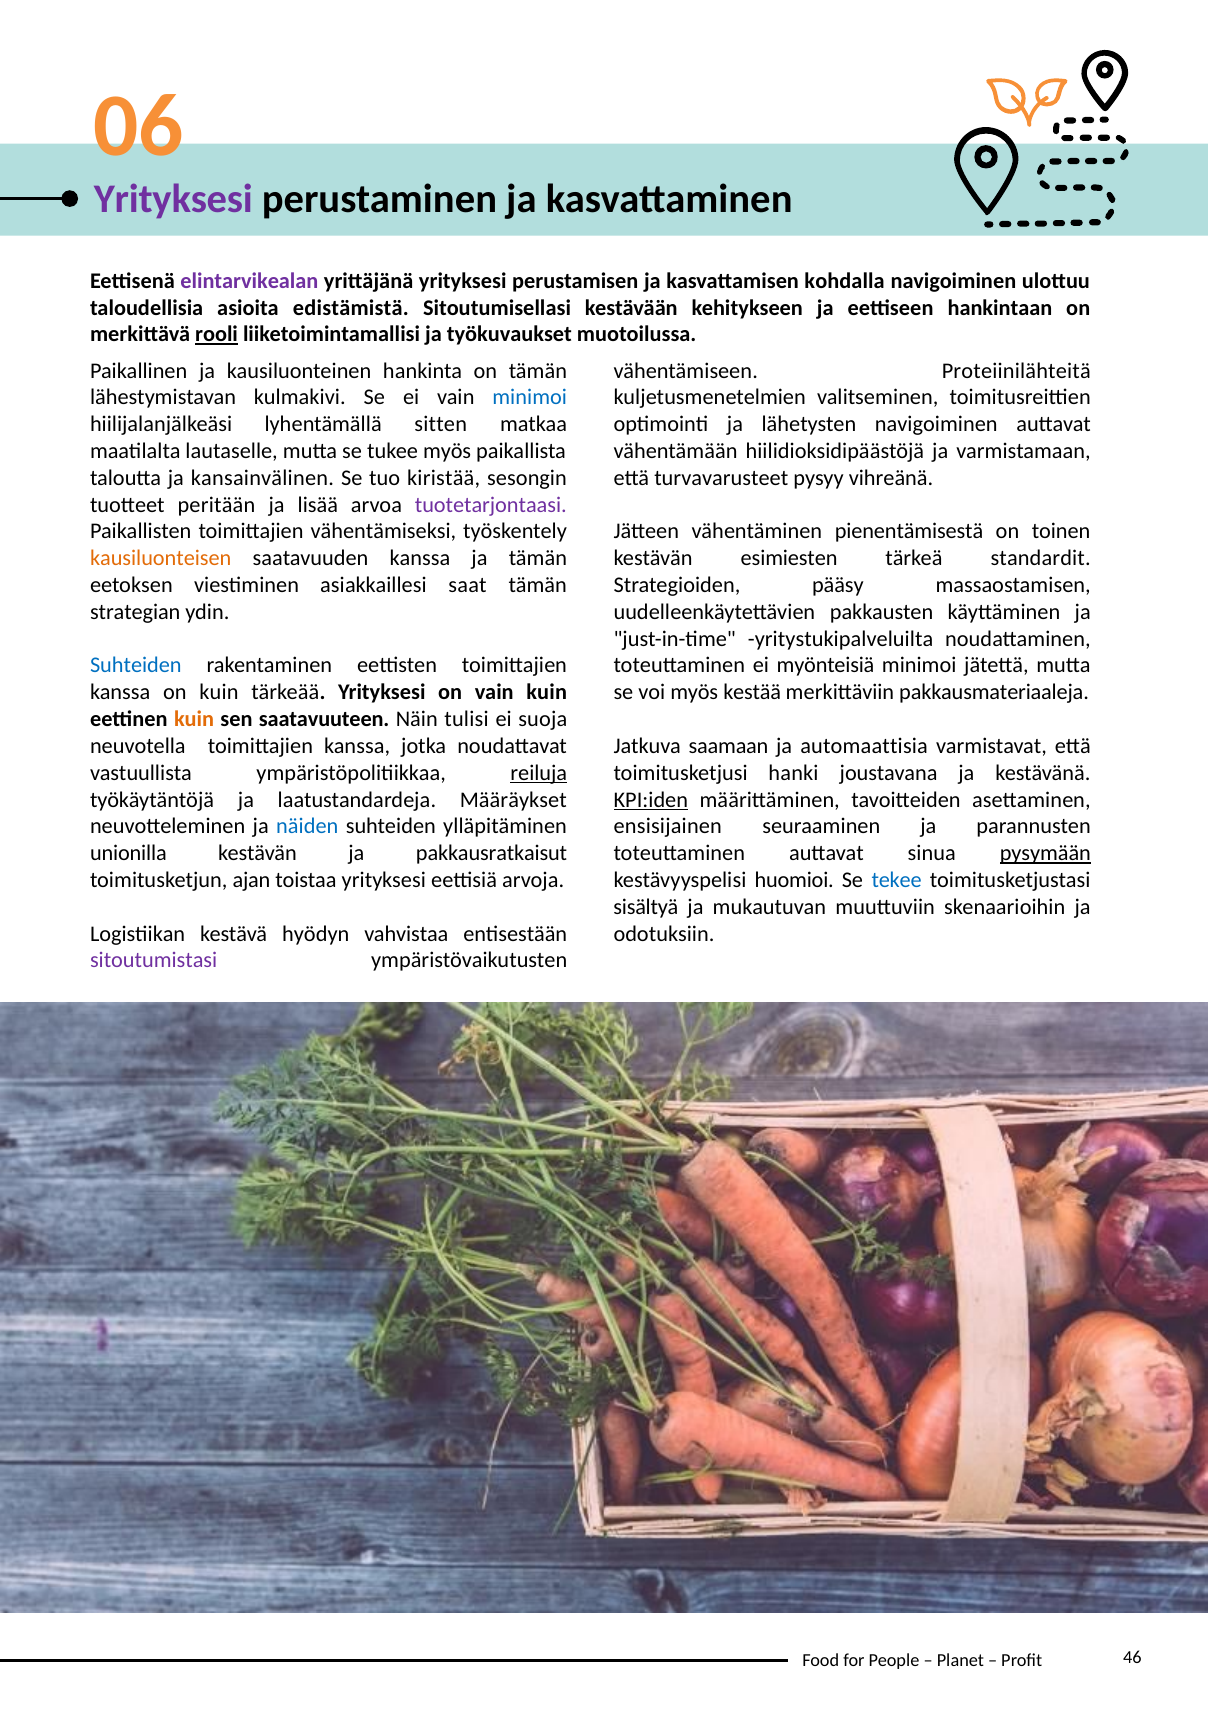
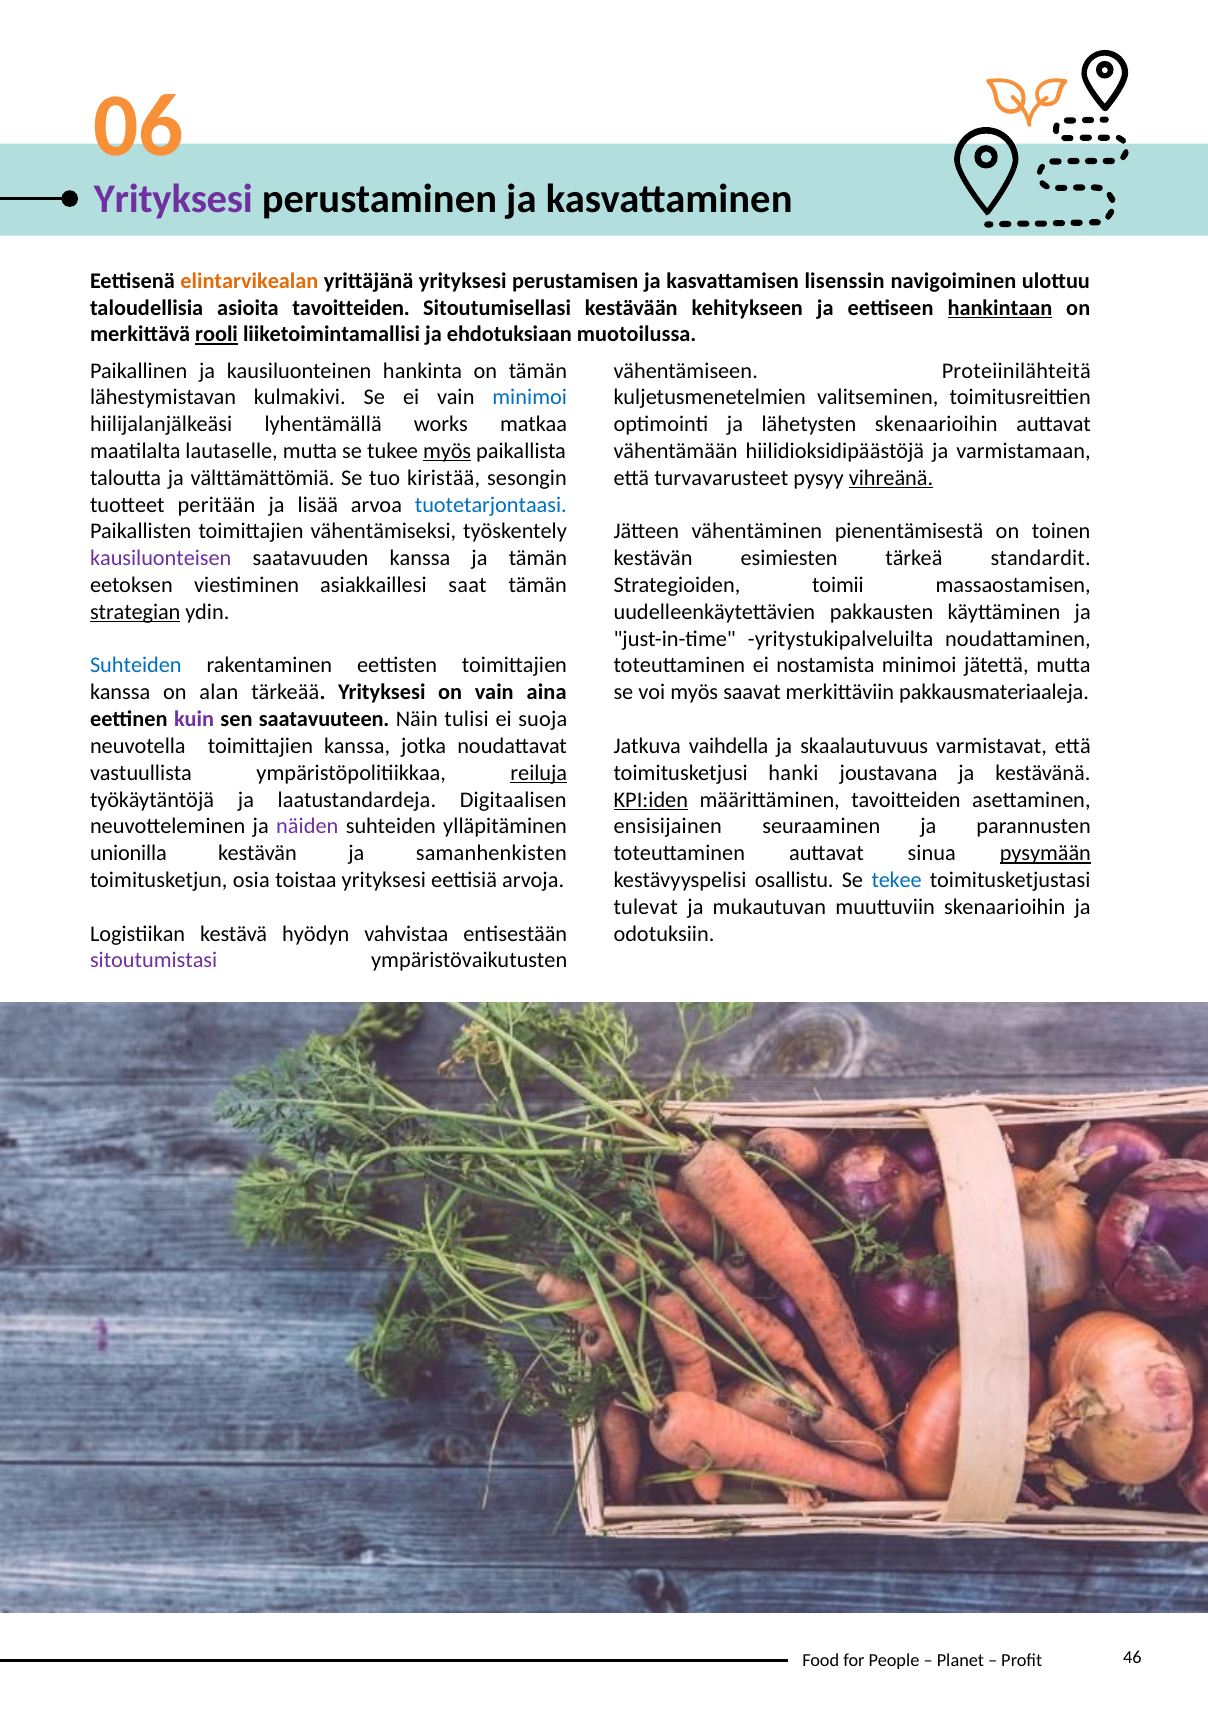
elintarvikealan colour: purple -> orange (249, 281)
kohdalla: kohdalla -> lisenssin (845, 281)
asioita edistämistä: edistämistä -> tavoitteiden (351, 308)
hankintaan underline: none -> present (1000, 308)
työkuvaukset: työkuvaukset -> ehdotuksiaan (509, 334)
sitten: sitten -> works (441, 424)
lähetysten navigoiminen: navigoiminen -> skenaarioihin (936, 424)
myös underline: none -> present (447, 451)
kansainvälinen: kansainvälinen -> välttämättömiä (263, 478)
vihreänä underline: none -> present (891, 478)
tuotetarjontaasi colour: purple -> blue (491, 505)
kausiluonteisen colour: orange -> purple (161, 558)
pääsy: pääsy -> toimii (838, 585)
strategian underline: none -> present (135, 612)
myönteisiä: myönteisiä -> nostamista (826, 665)
on kuin: kuin -> alan (219, 692)
vain kuin: kuin -> aina (547, 692)
kestää: kestää -> saavat (752, 692)
kuin colour: orange -> purple (194, 719)
saamaan: saamaan -> vaihdella (729, 746)
automaattisia: automaattisia -> skaalautuvuus (864, 746)
Määräykset: Määräykset -> Digitaalisen (513, 799)
näiden colour: blue -> purple (307, 826)
pakkausratkaisut: pakkausratkaisut -> samanhenkisten (491, 853)
ajan: ajan -> osia (251, 880)
huomioi: huomioi -> osallistu (794, 880)
sisältyä: sisältyä -> tulevat (646, 907)
